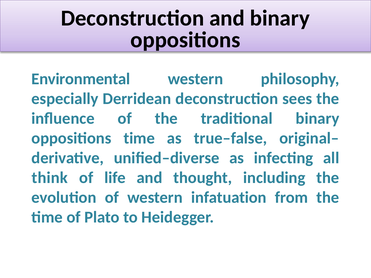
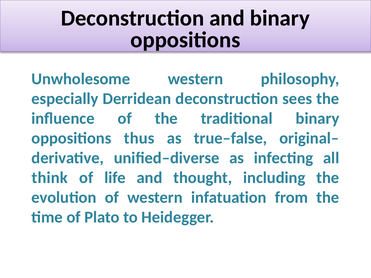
Environmental: Environmental -> Unwholesome (81, 79)
oppositions time: time -> thus (139, 138)
